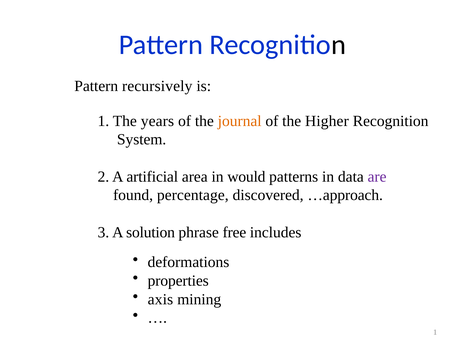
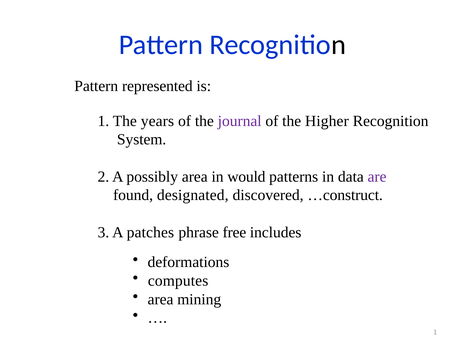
recursively: recursively -> represented (157, 86)
journal colour: orange -> purple (240, 121)
artificial: artificial -> possibly (152, 177)
percentage: percentage -> designated (193, 196)
…approach: …approach -> …construct (345, 196)
solution: solution -> patches (150, 233)
properties: properties -> computes (178, 281)
axis: axis -> area (161, 300)
